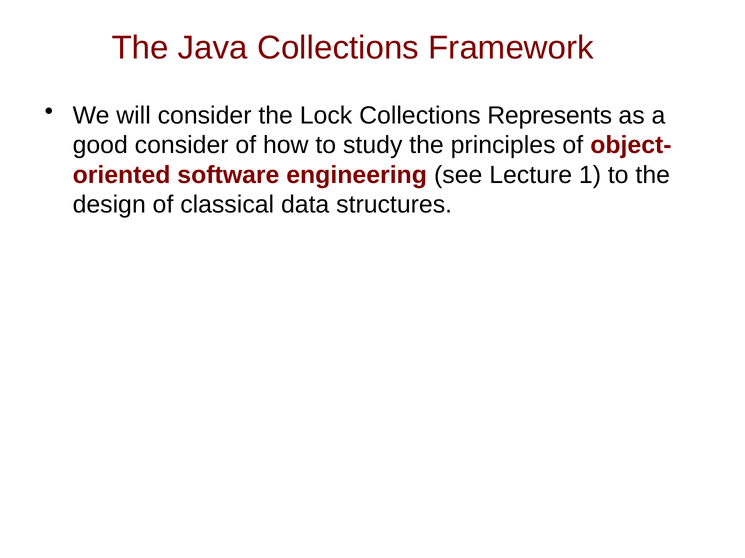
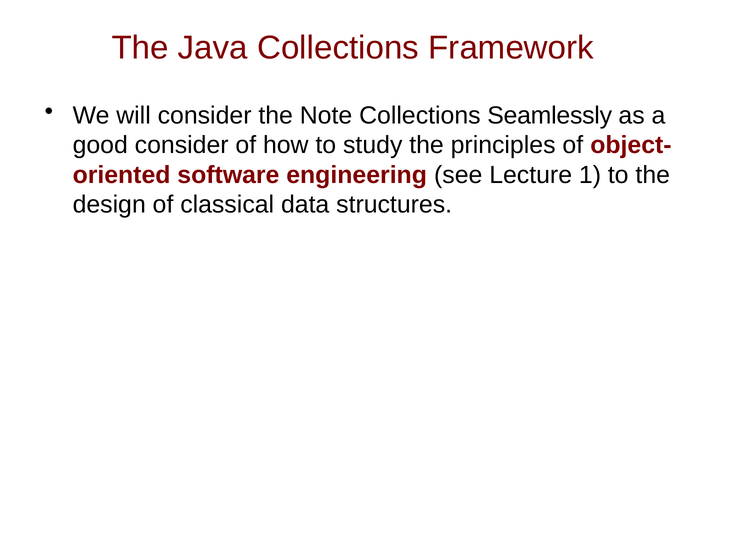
Lock: Lock -> Note (326, 116)
Represents: Represents -> Seamlessly (550, 116)
